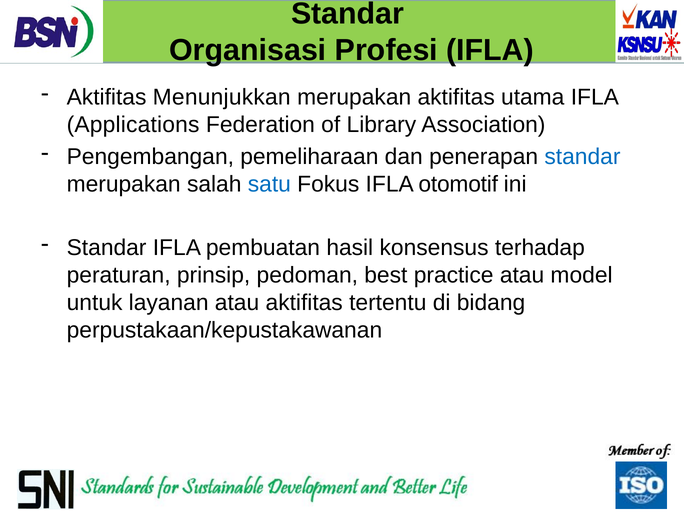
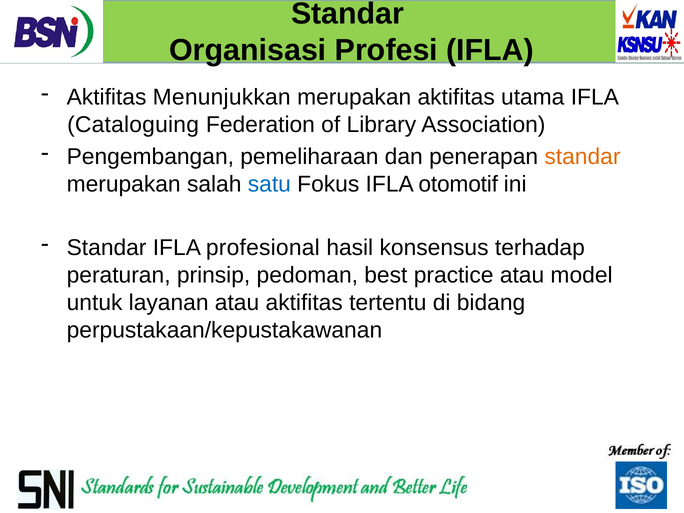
Applications: Applications -> Cataloguing (133, 125)
standar colour: blue -> orange (582, 157)
pembuatan: pembuatan -> profesional (263, 248)
